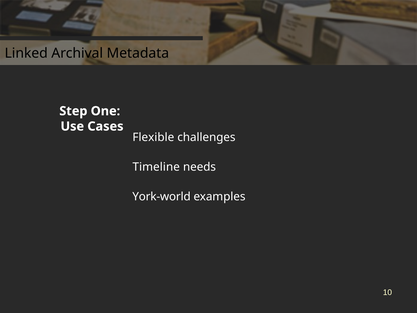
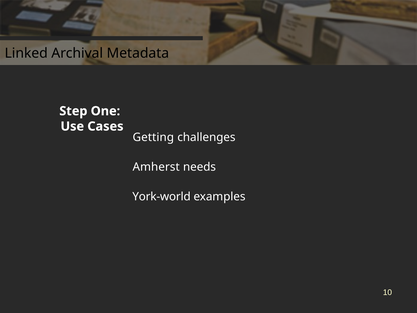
Flexible: Flexible -> Getting (153, 137)
Timeline: Timeline -> Amherst (156, 167)
